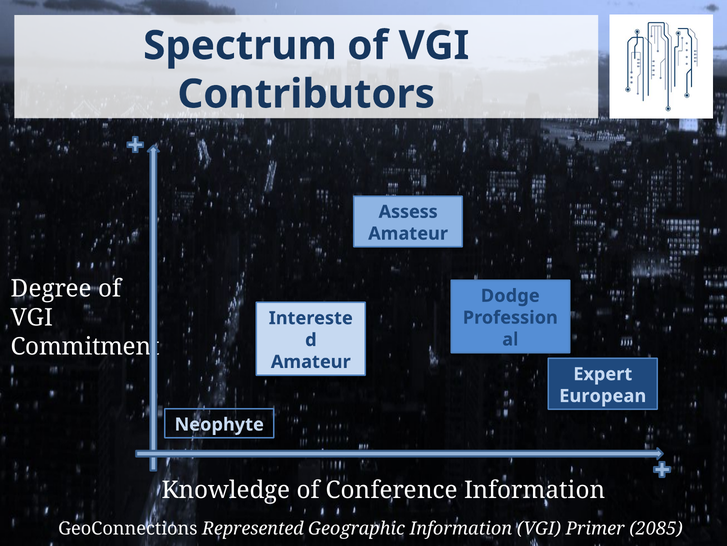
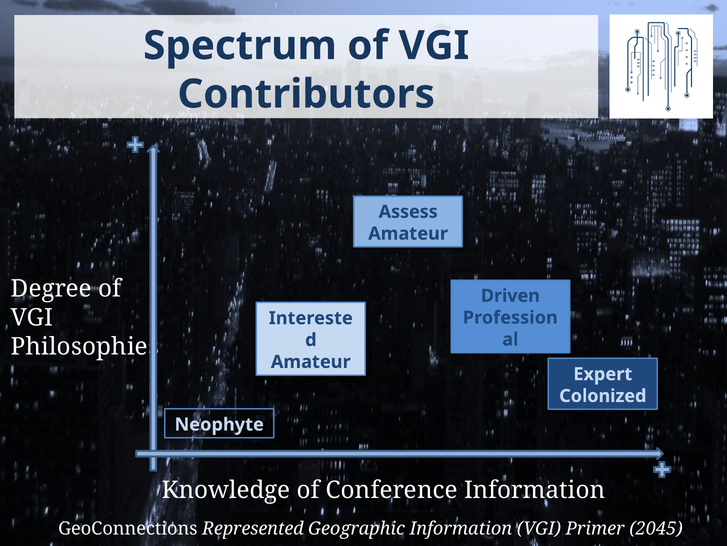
Dodge: Dodge -> Driven (510, 295)
Commitment: Commitment -> Philosophies (85, 346)
European: European -> Colonized (603, 396)
2085: 2085 -> 2045 (656, 528)
